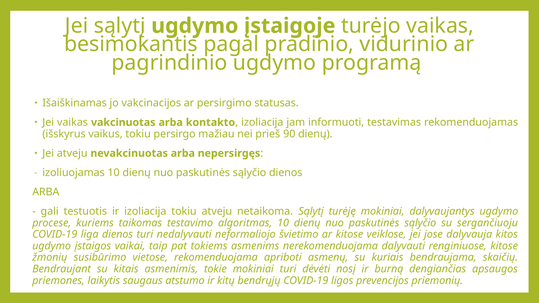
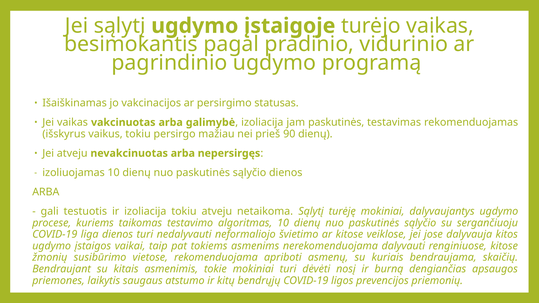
kontakto: kontakto -> galimybė (210, 122)
jam informuoti: informuoti -> paskutinės (336, 122)
